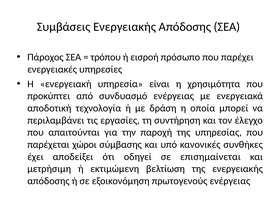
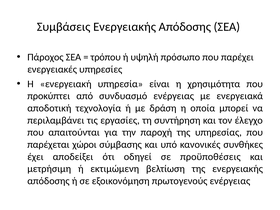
εισροή: εισροή -> υψηλή (144, 57)
επισημαίνεται: επισημαίνεται -> προϋποθέσεις (210, 157)
